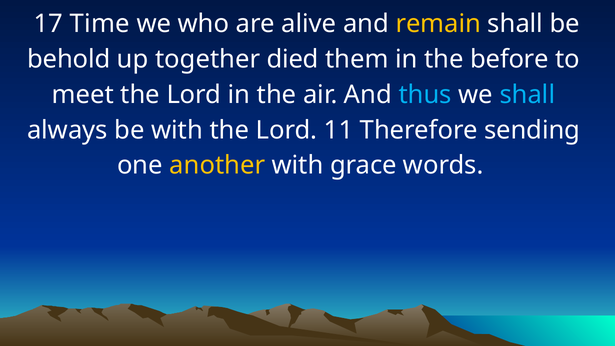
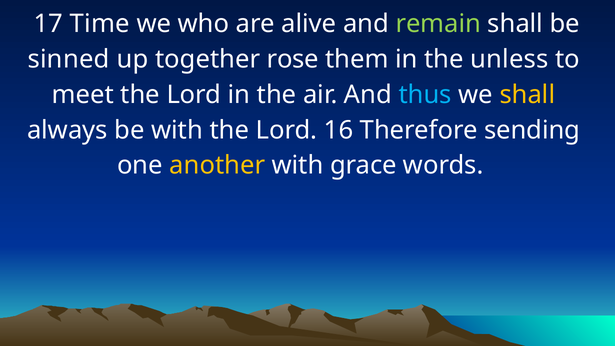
remain colour: yellow -> light green (438, 24)
behold: behold -> sinned (69, 59)
died: died -> rose (293, 59)
before: before -> unless (509, 59)
shall colour: light blue -> yellow (527, 95)
11: 11 -> 16 (339, 130)
